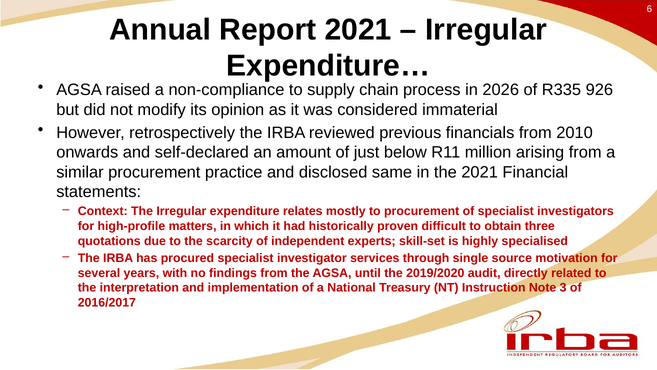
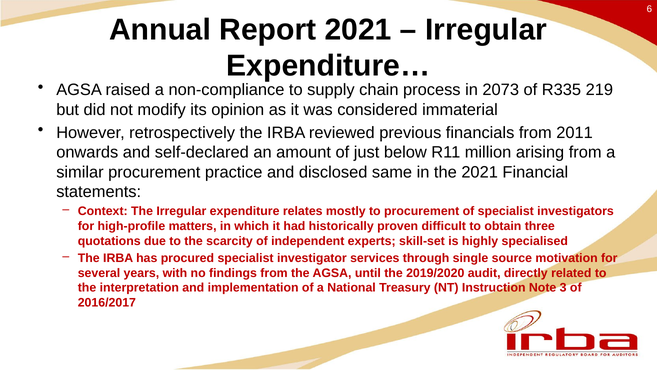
2026: 2026 -> 2073 (501, 90)
926: 926 -> 219 (599, 90)
2010: 2010 -> 2011 (575, 133)
